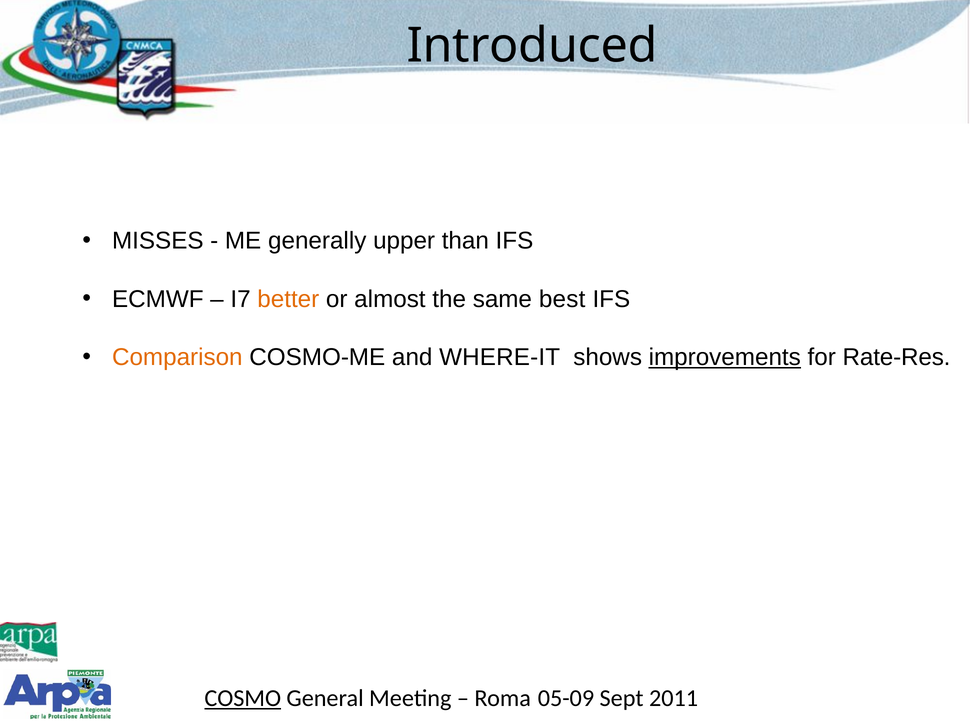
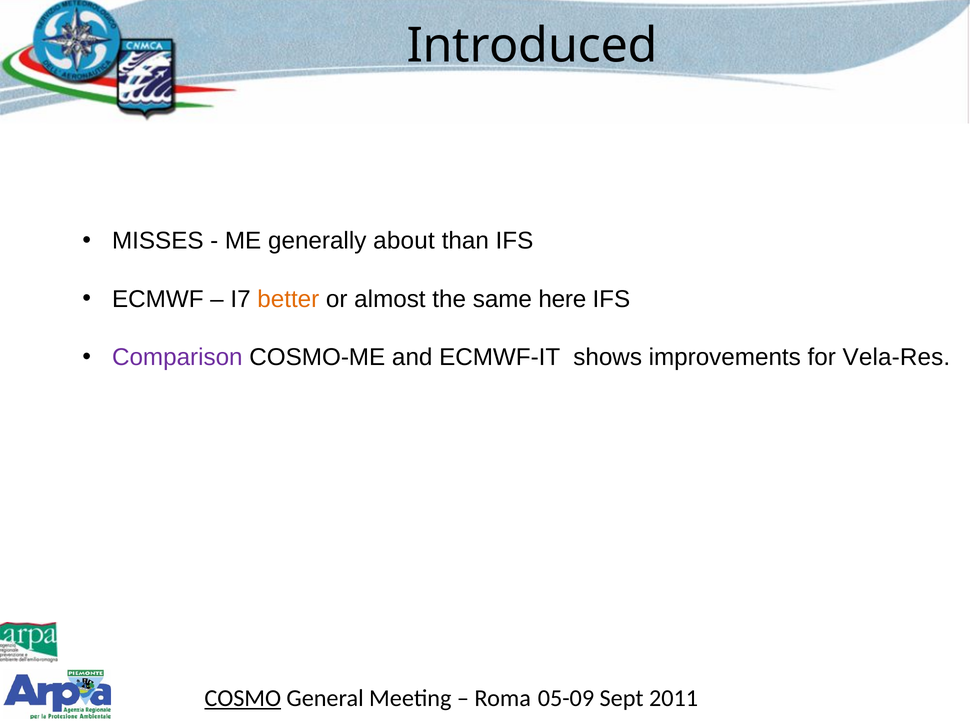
upper: upper -> about (404, 241)
best: best -> here (562, 299)
Comparison colour: orange -> purple (177, 357)
WHERE-IT: WHERE-IT -> ECMWF-IT (500, 357)
improvements underline: present -> none (725, 357)
Rate-Res: Rate-Res -> Vela-Res (896, 357)
